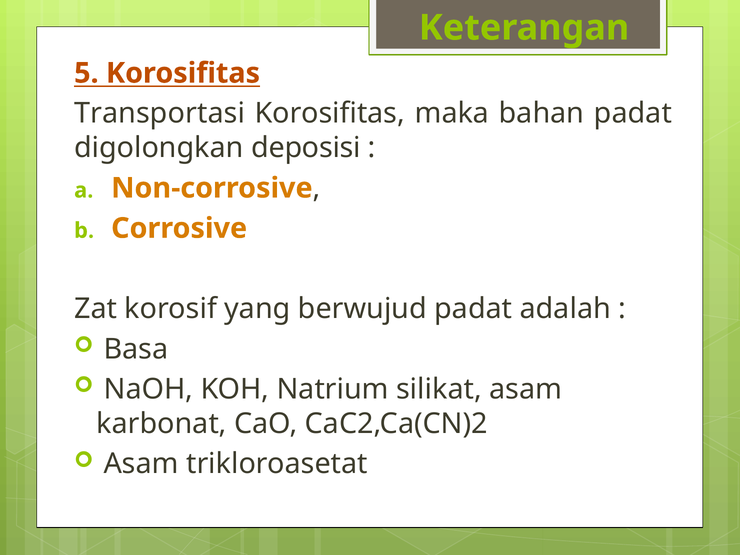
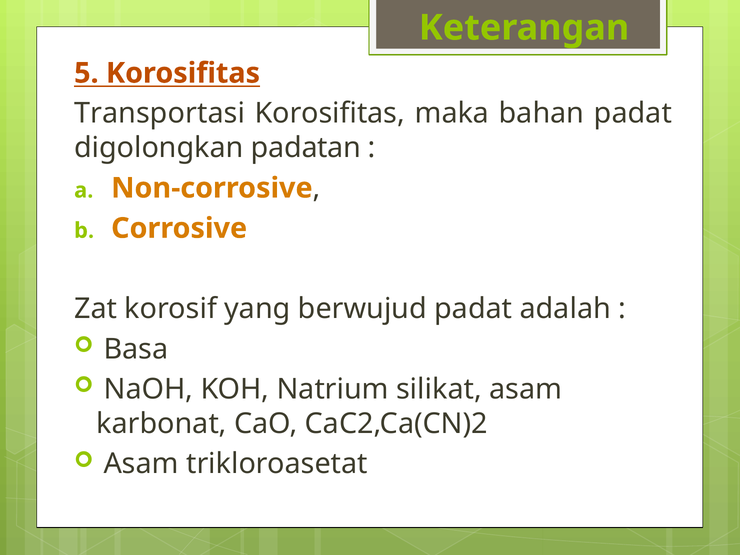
deposisi: deposisi -> padatan (306, 148)
